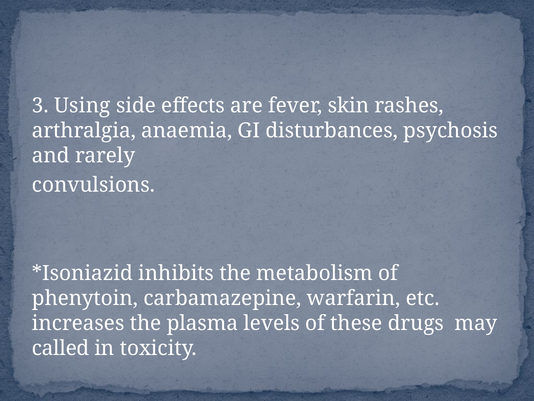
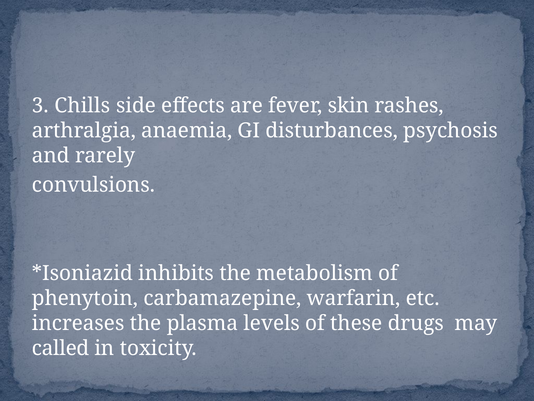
Using: Using -> Chills (82, 106)
